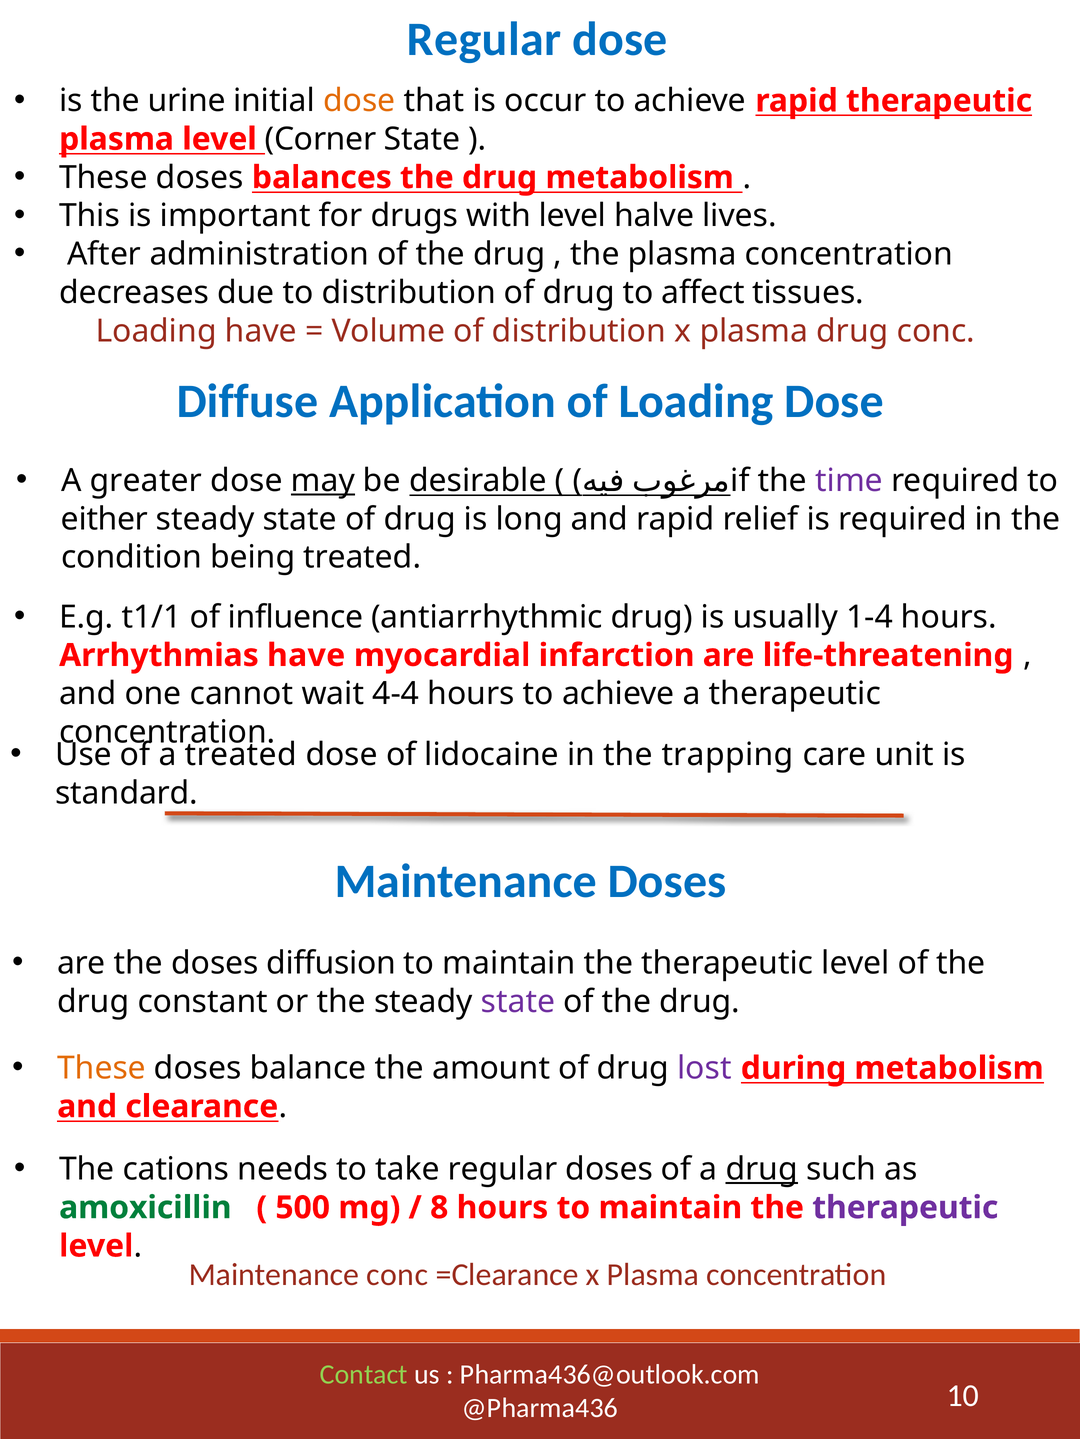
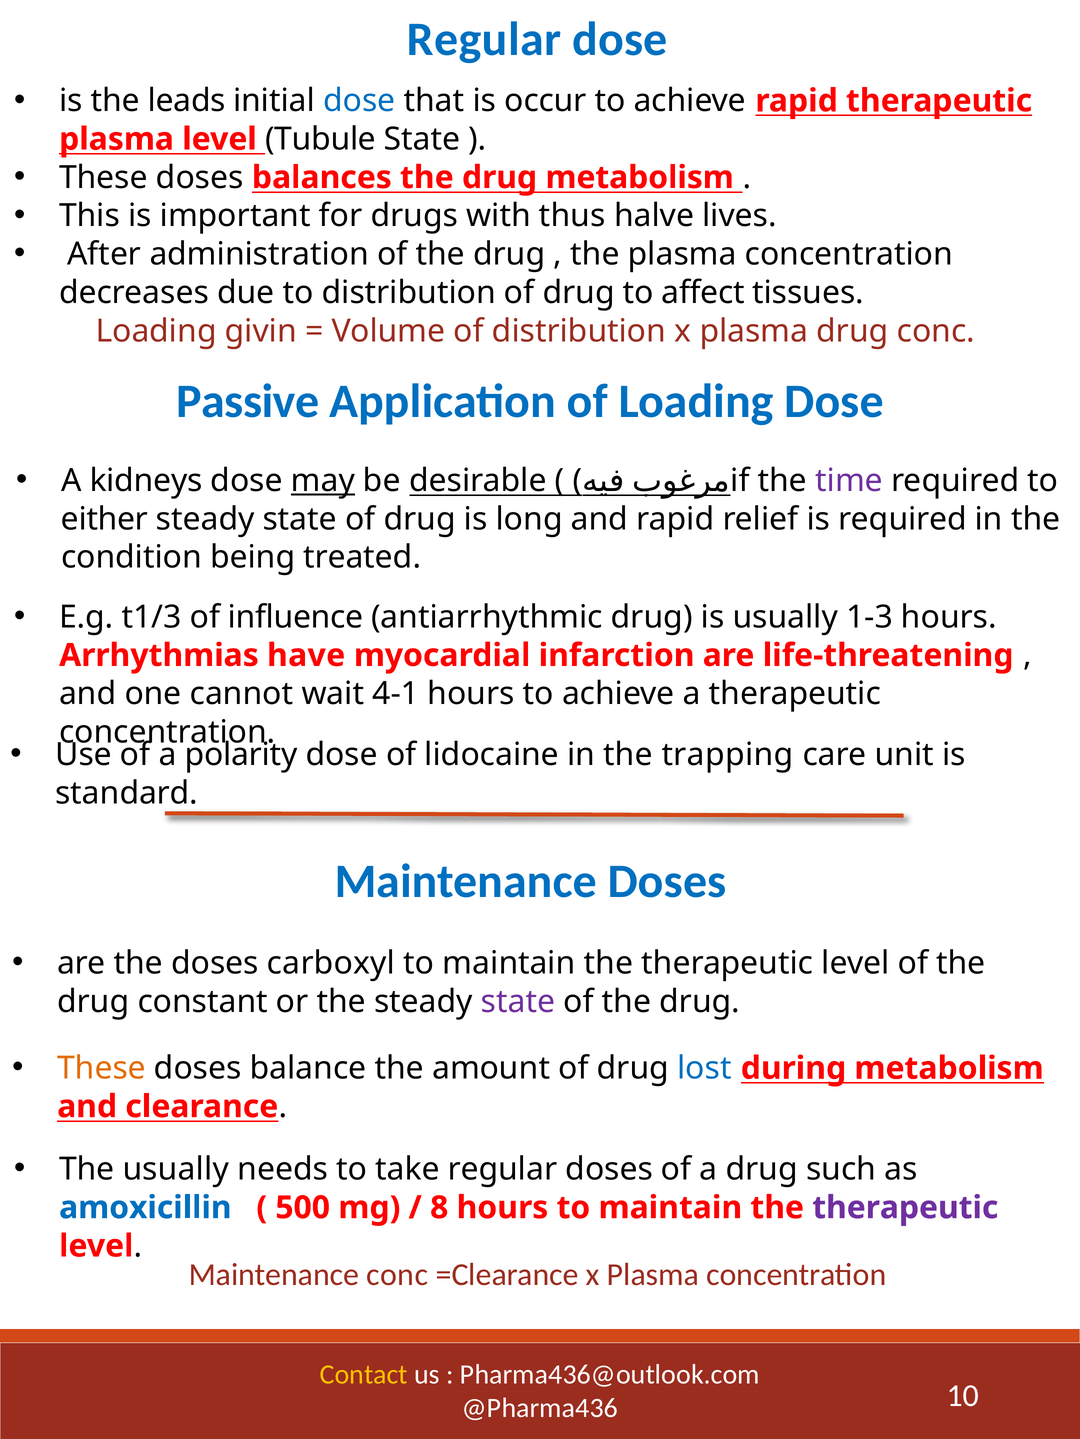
urine: urine -> leads (187, 101)
dose colour: orange -> blue (359, 101)
Corner: Corner -> Tubule (321, 139)
with level: level -> thus (572, 216)
Loading have: have -> givin (261, 331)
Diffuse: Diffuse -> Passive (248, 401)
greater: greater -> kidneys (146, 481)
t1/1: t1/1 -> t1/3 (152, 617)
1-4: 1-4 -> 1-3 (869, 617)
4-4: 4-4 -> 4-1 (396, 694)
a treated: treated -> polarity (241, 755)
diffusion: diffusion -> carboxyl (331, 964)
lost colour: purple -> blue (704, 1069)
The cations: cations -> usually (176, 1170)
drug underline: present -> none (762, 1170)
amoxicillin colour: green -> blue (145, 1209)
Contact colour: light green -> yellow (364, 1375)
